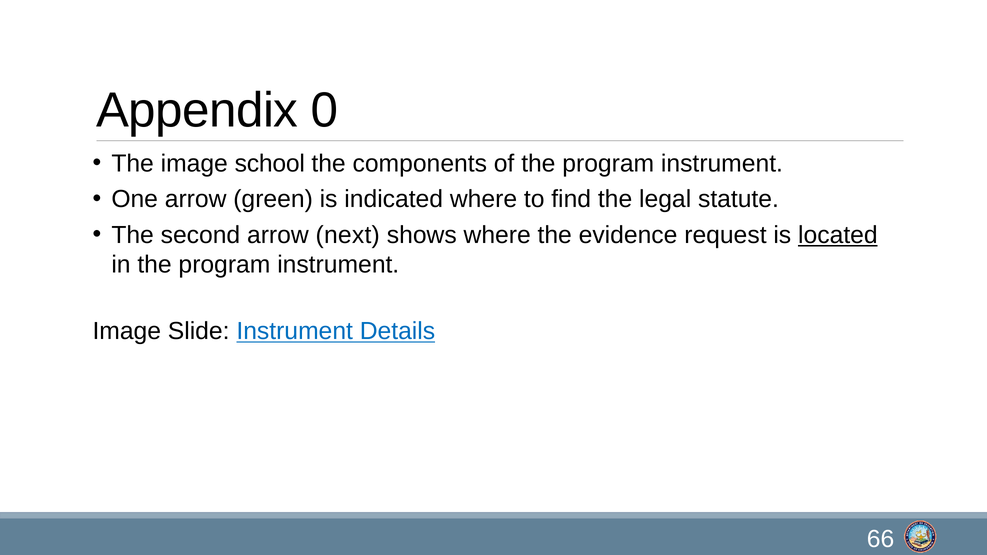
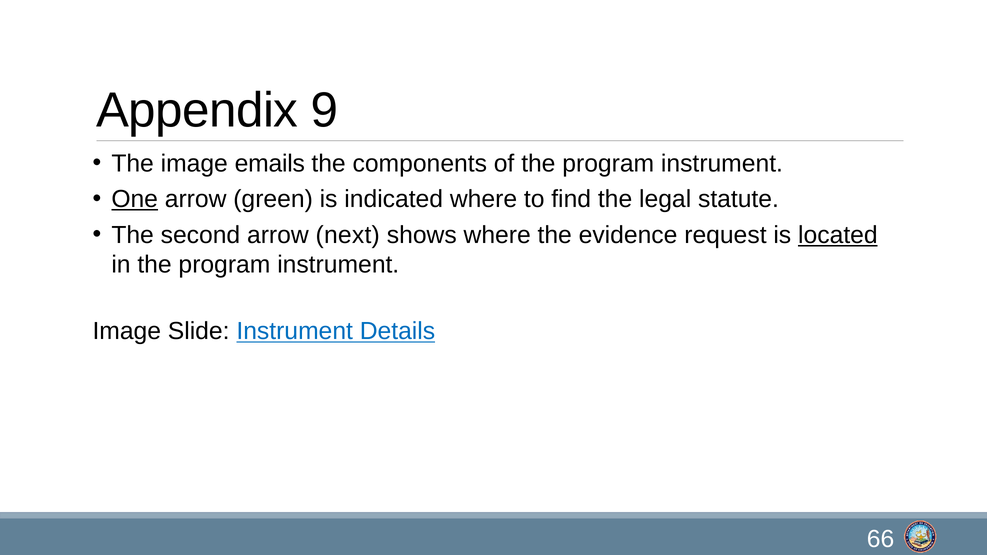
0: 0 -> 9 (325, 111)
school: school -> emails (270, 164)
One underline: none -> present (135, 199)
